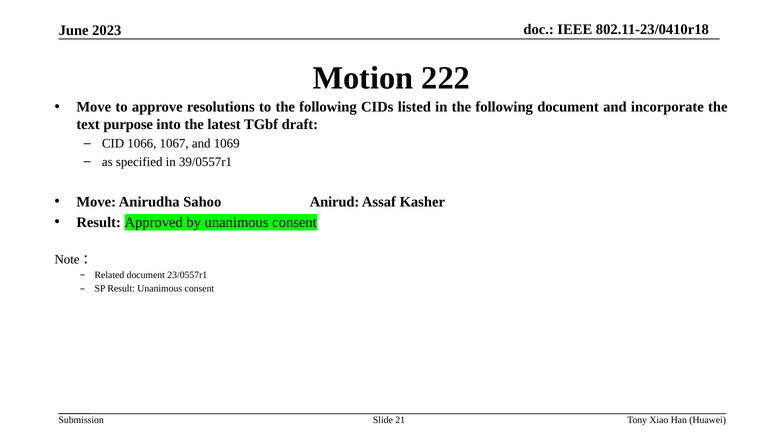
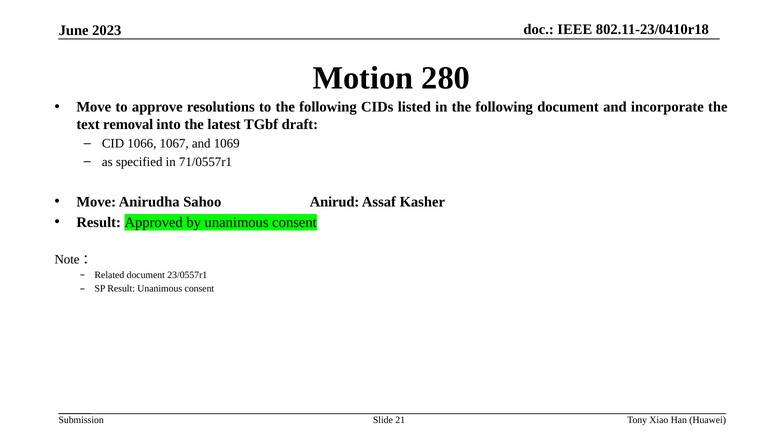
222: 222 -> 280 (446, 78)
purpose: purpose -> removal (128, 125)
39/0557r1: 39/0557r1 -> 71/0557r1 (206, 162)
